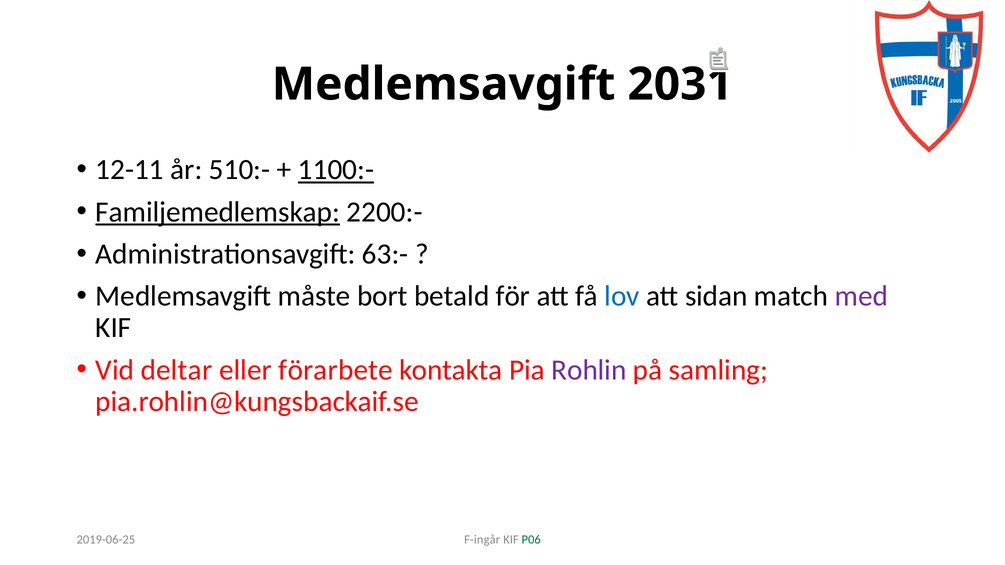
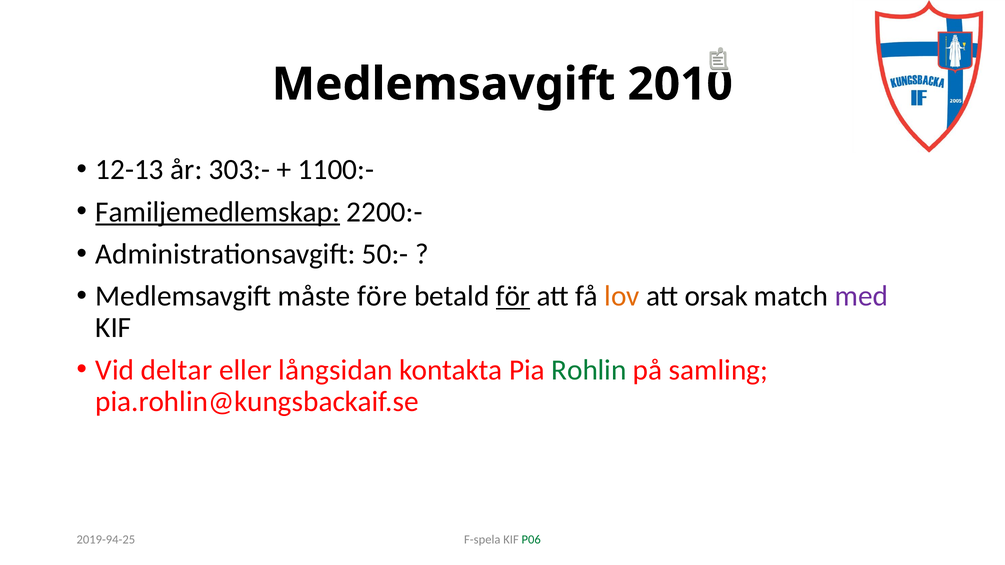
2031: 2031 -> 2010 (680, 84)
12-11: 12-11 -> 12-13 (130, 170)
510:-: 510:- -> 303:- (240, 170)
1100:- underline: present -> none (336, 170)
63:-: 63:- -> 50:- (385, 254)
bort: bort -> före (382, 296)
för underline: none -> present (513, 296)
lov colour: blue -> orange (622, 296)
sidan: sidan -> orsak (716, 296)
förarbete: förarbete -> långsidan (336, 370)
Rohlin colour: purple -> green (589, 370)
F-ingår: F-ingår -> F-spela (482, 540)
2019-06-25: 2019-06-25 -> 2019-94-25 (106, 540)
